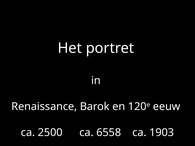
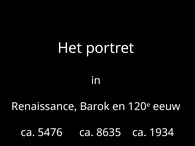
2500: 2500 -> 5476 (50, 133)
6558: 6558 -> 8635 (109, 133)
1903: 1903 -> 1934 (162, 133)
